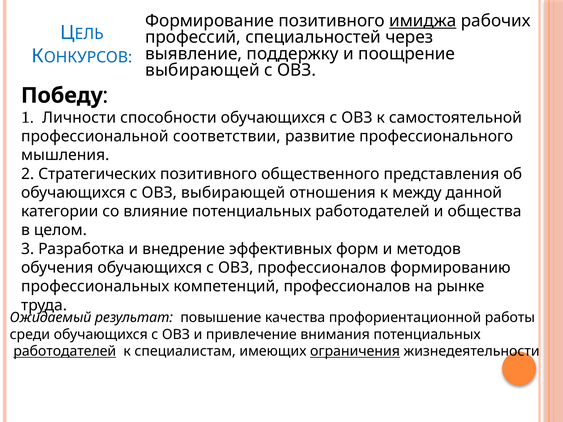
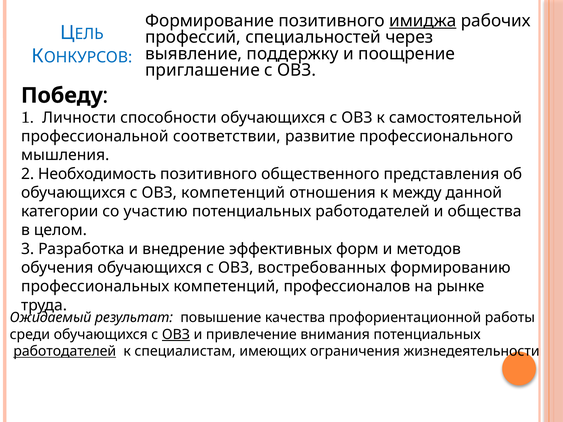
выбирающей: выбирающей -> приглашение (203, 70)
Стратегических: Стратегических -> Необходимость (97, 174)
ОВЗ выбирающей: выбирающей -> компетенций (233, 193)
влияние: влияние -> участию (156, 212)
ОВЗ профессионалов: профессионалов -> востребованных (322, 268)
ОВЗ underline: none -> present (176, 335)
ограничения underline: present -> none (355, 351)
